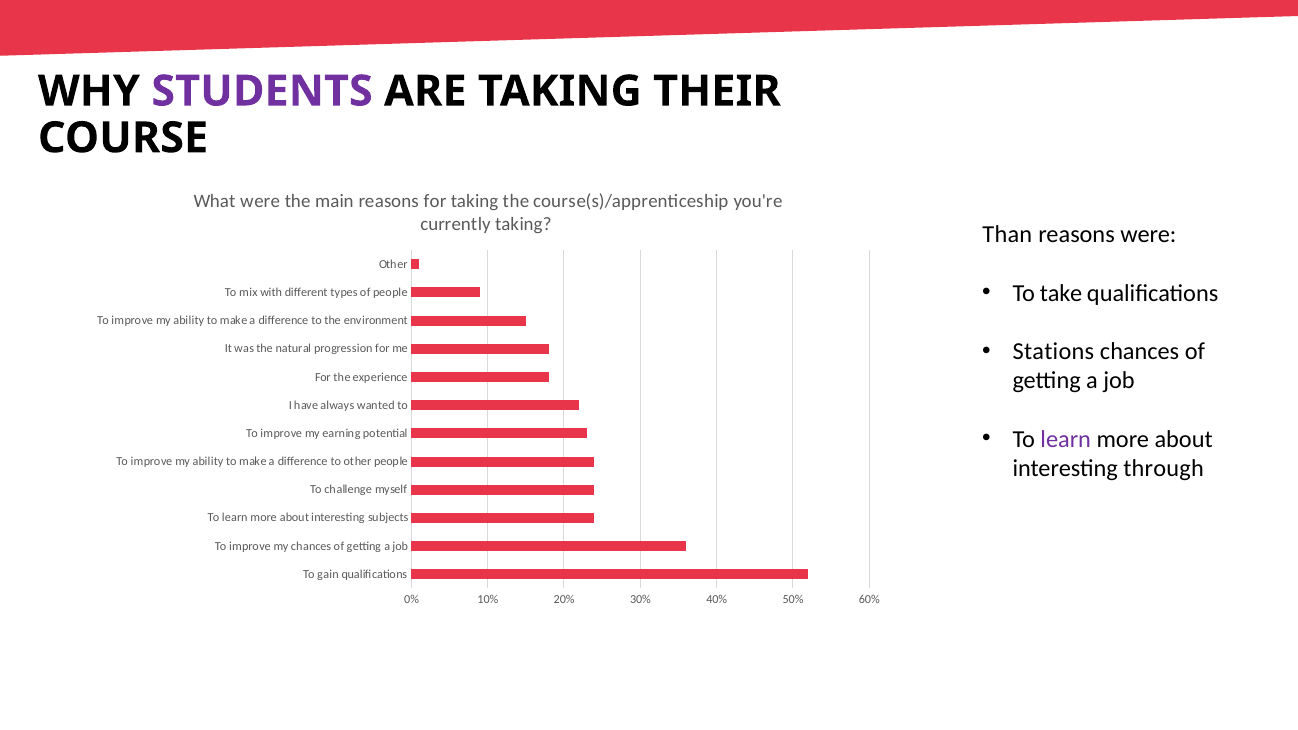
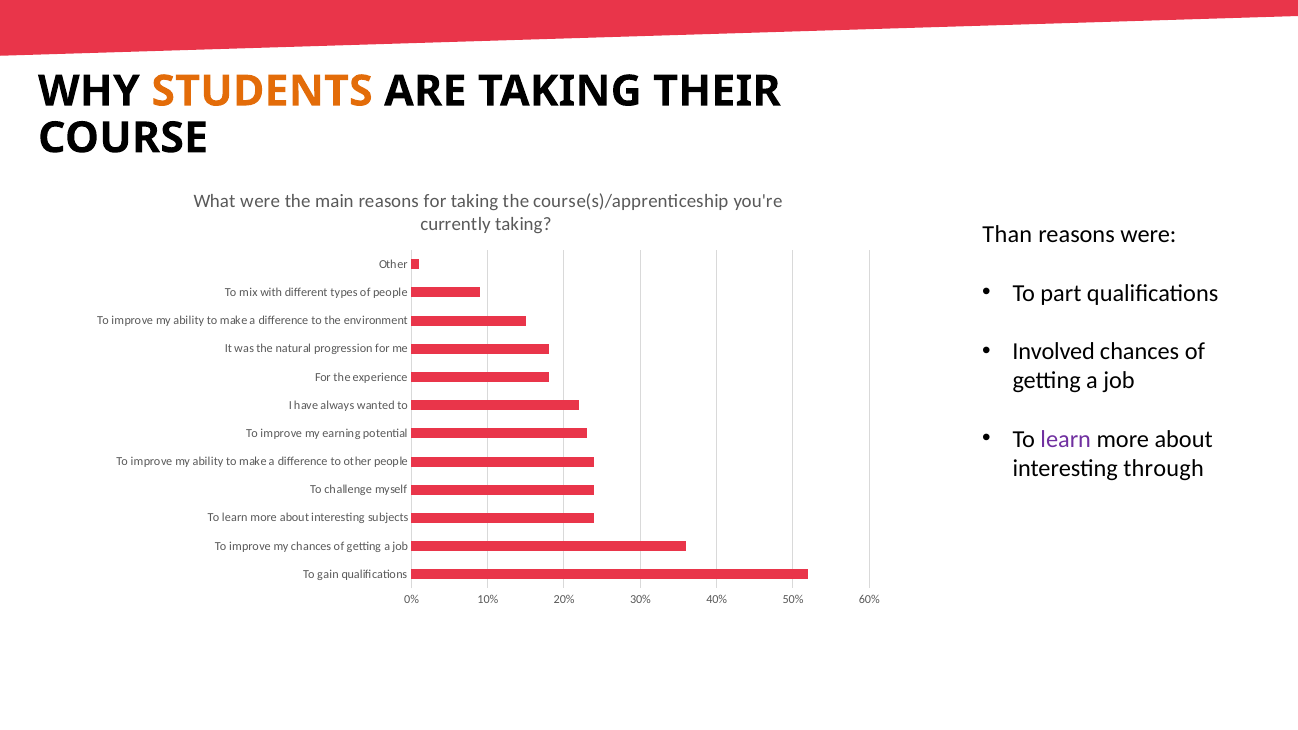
STUDENTS colour: purple -> orange (262, 91)
take: take -> part (1061, 293)
Stations: Stations -> Involved (1054, 351)
